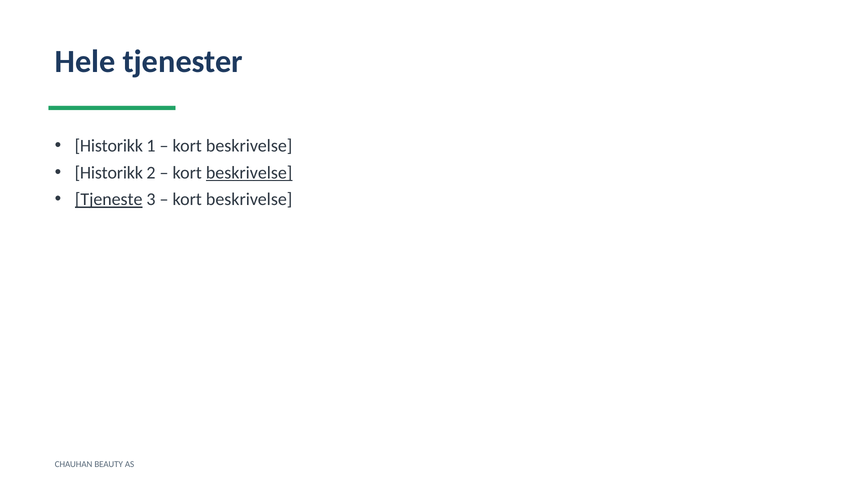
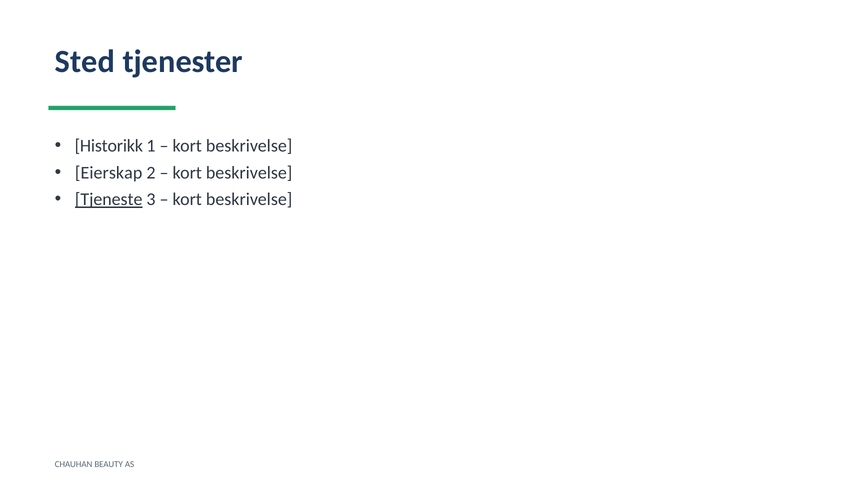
Hele: Hele -> Sted (85, 61)
Historikk: Historikk -> Eierskap (109, 173)
beskrivelse underline: present -> none (249, 173)
